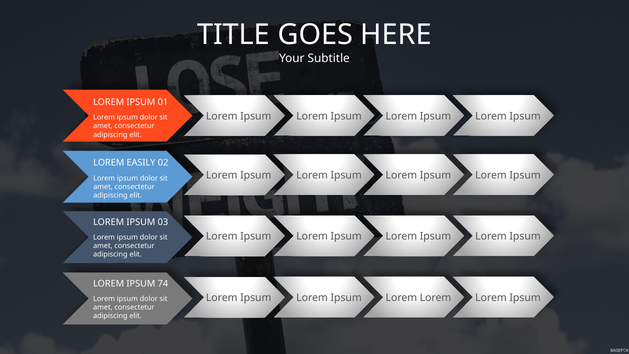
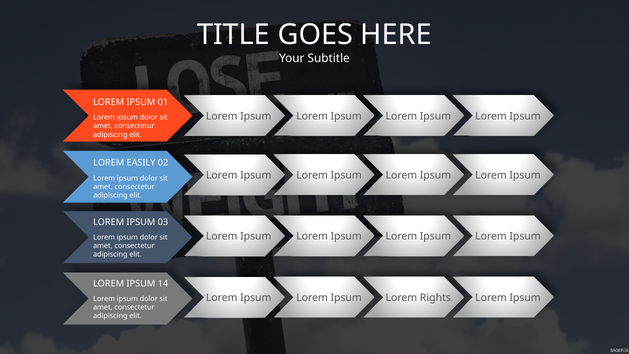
74: 74 -> 14 (163, 283)
Ipsum Lorem Lorem: Lorem -> Rights (435, 298)
